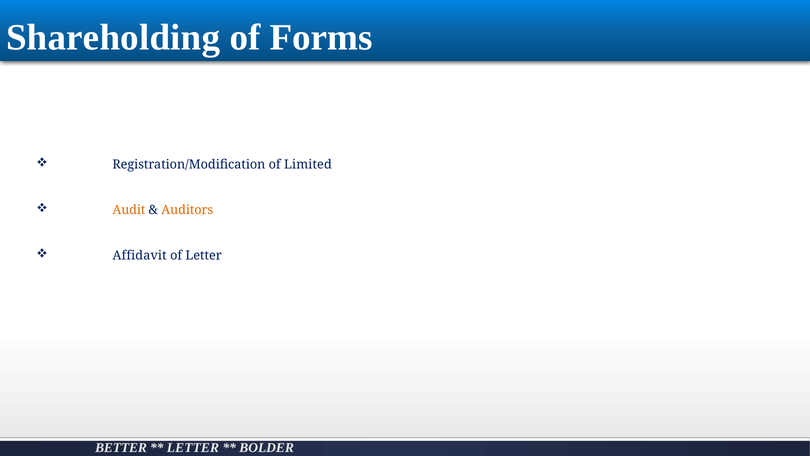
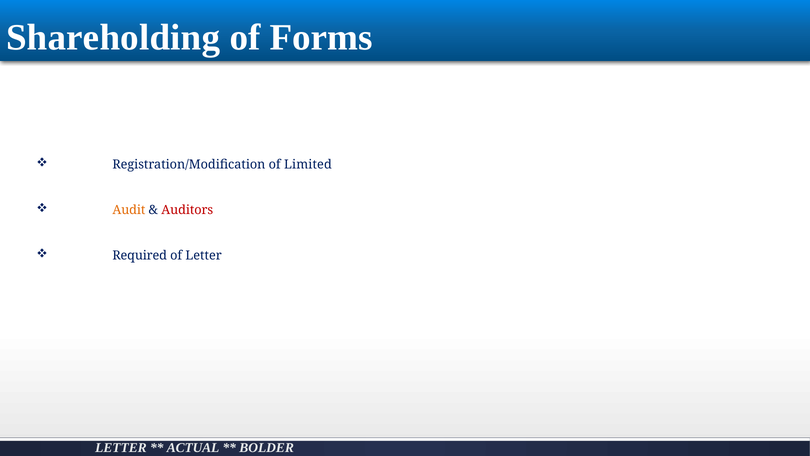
Auditors colour: orange -> red (187, 210)
Affidavit: Affidavit -> Required (140, 255)
BETTER: BETTER -> LETTER (121, 447)
LETTER: LETTER -> ACTUAL (193, 447)
